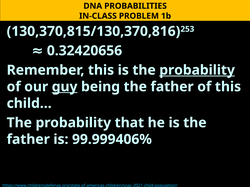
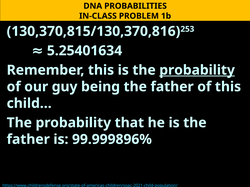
0.32420656: 0.32420656 -> 5.25401634 (85, 51)
guy underline: present -> none (65, 87)
99.999406%: 99.999406% -> 99.999896% (112, 140)
